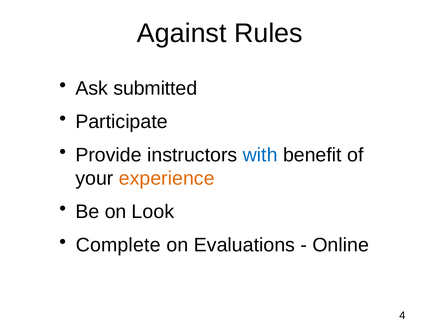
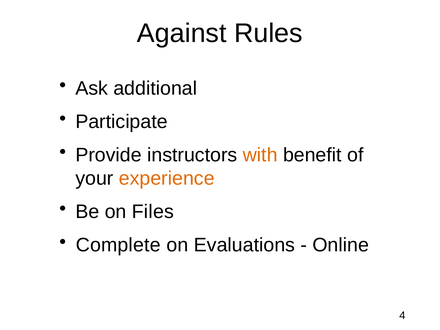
submitted: submitted -> additional (155, 89)
with colour: blue -> orange (260, 155)
Look: Look -> Files (153, 212)
